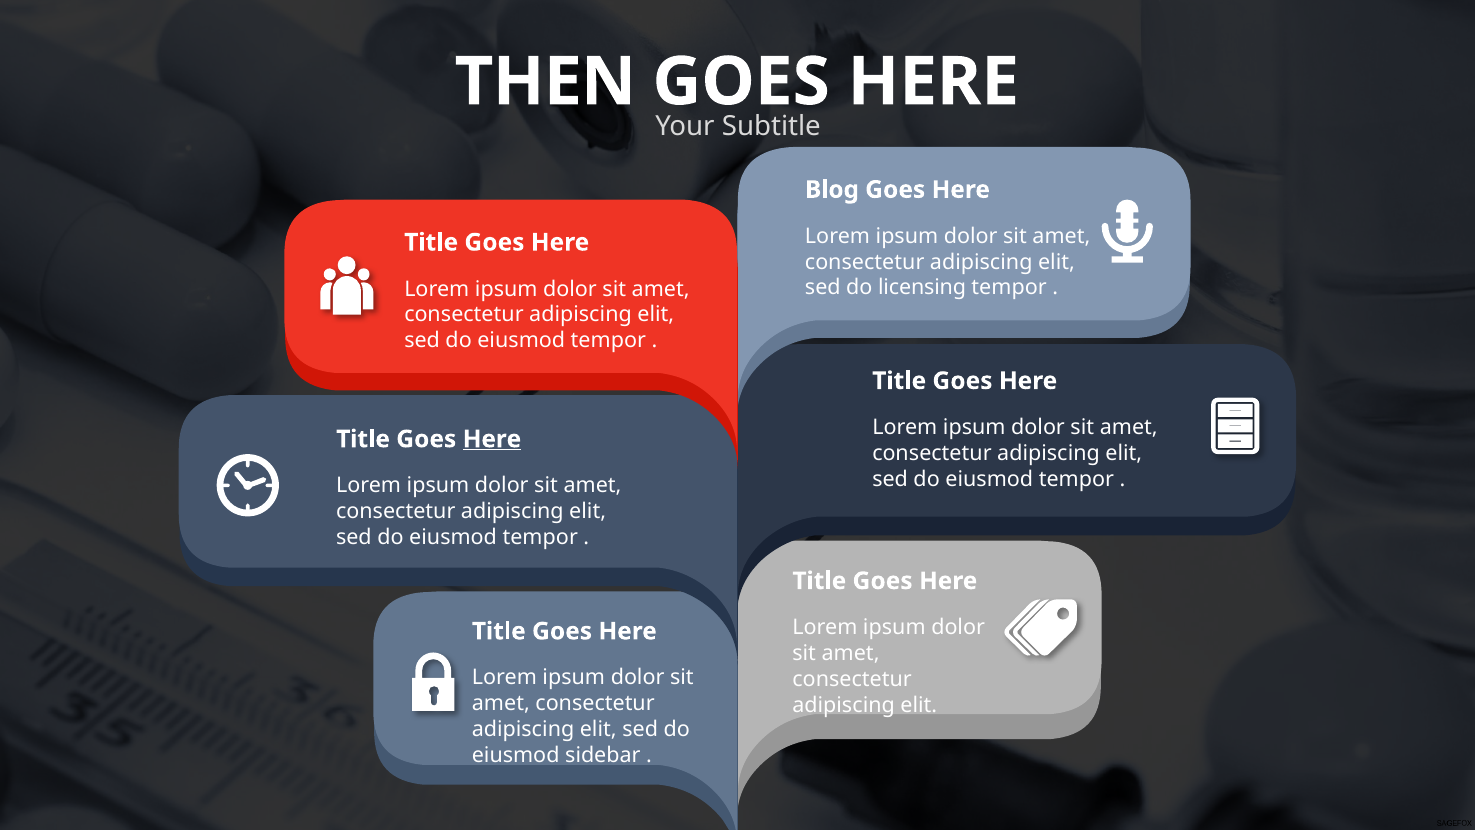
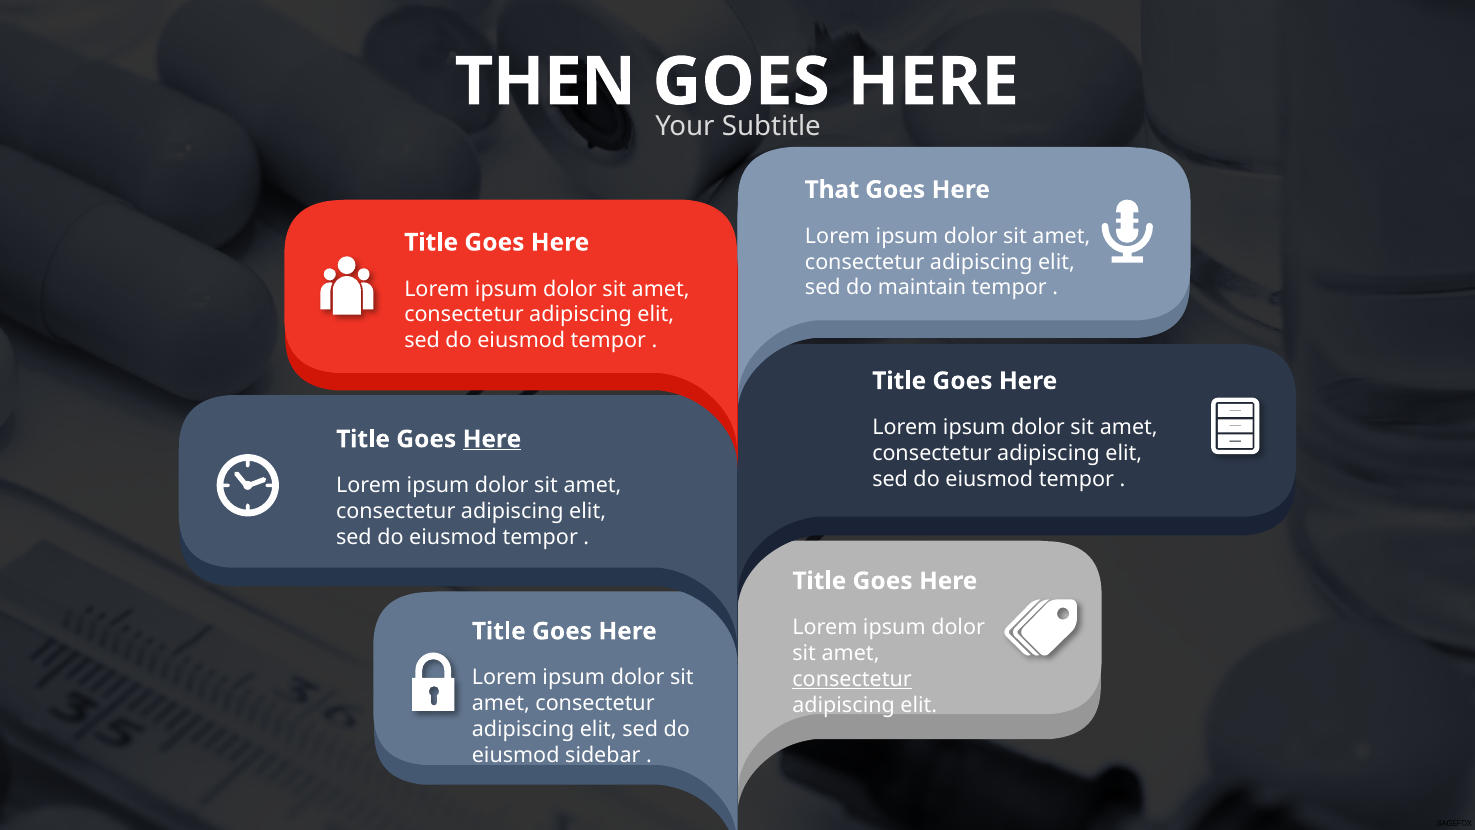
Blog: Blog -> That (832, 190)
licensing: licensing -> maintain (922, 288)
consectetur underline: none -> present (852, 679)
